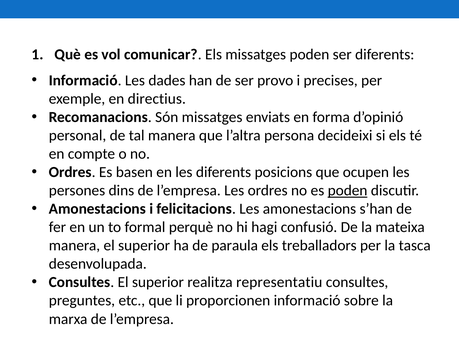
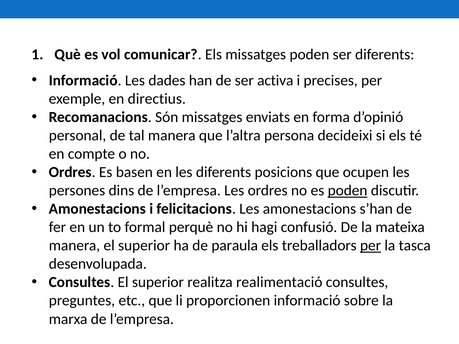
provo: provo -> activa (275, 81)
per underline: none -> present (371, 246)
representatiu: representatiu -> realimentació (279, 282)
